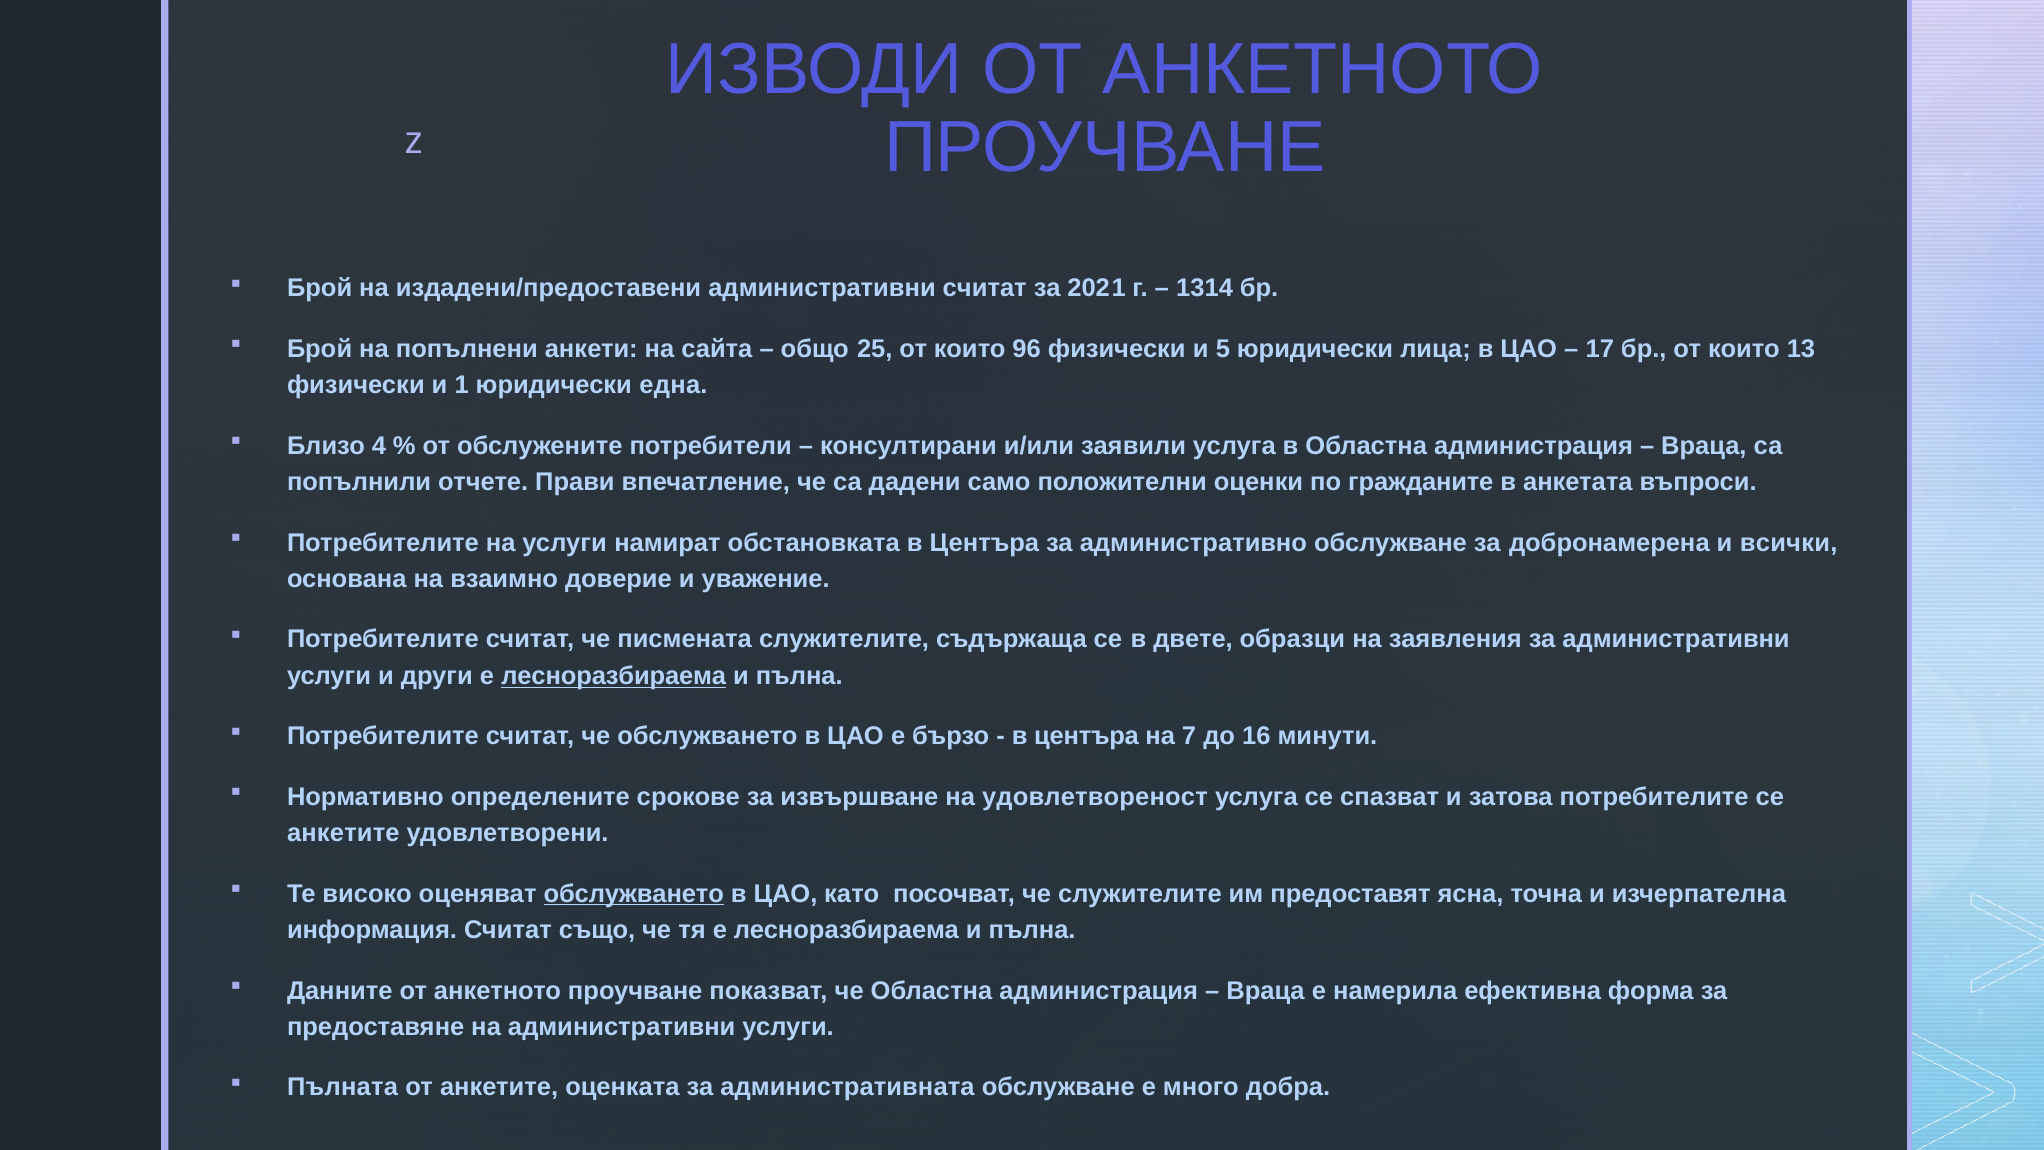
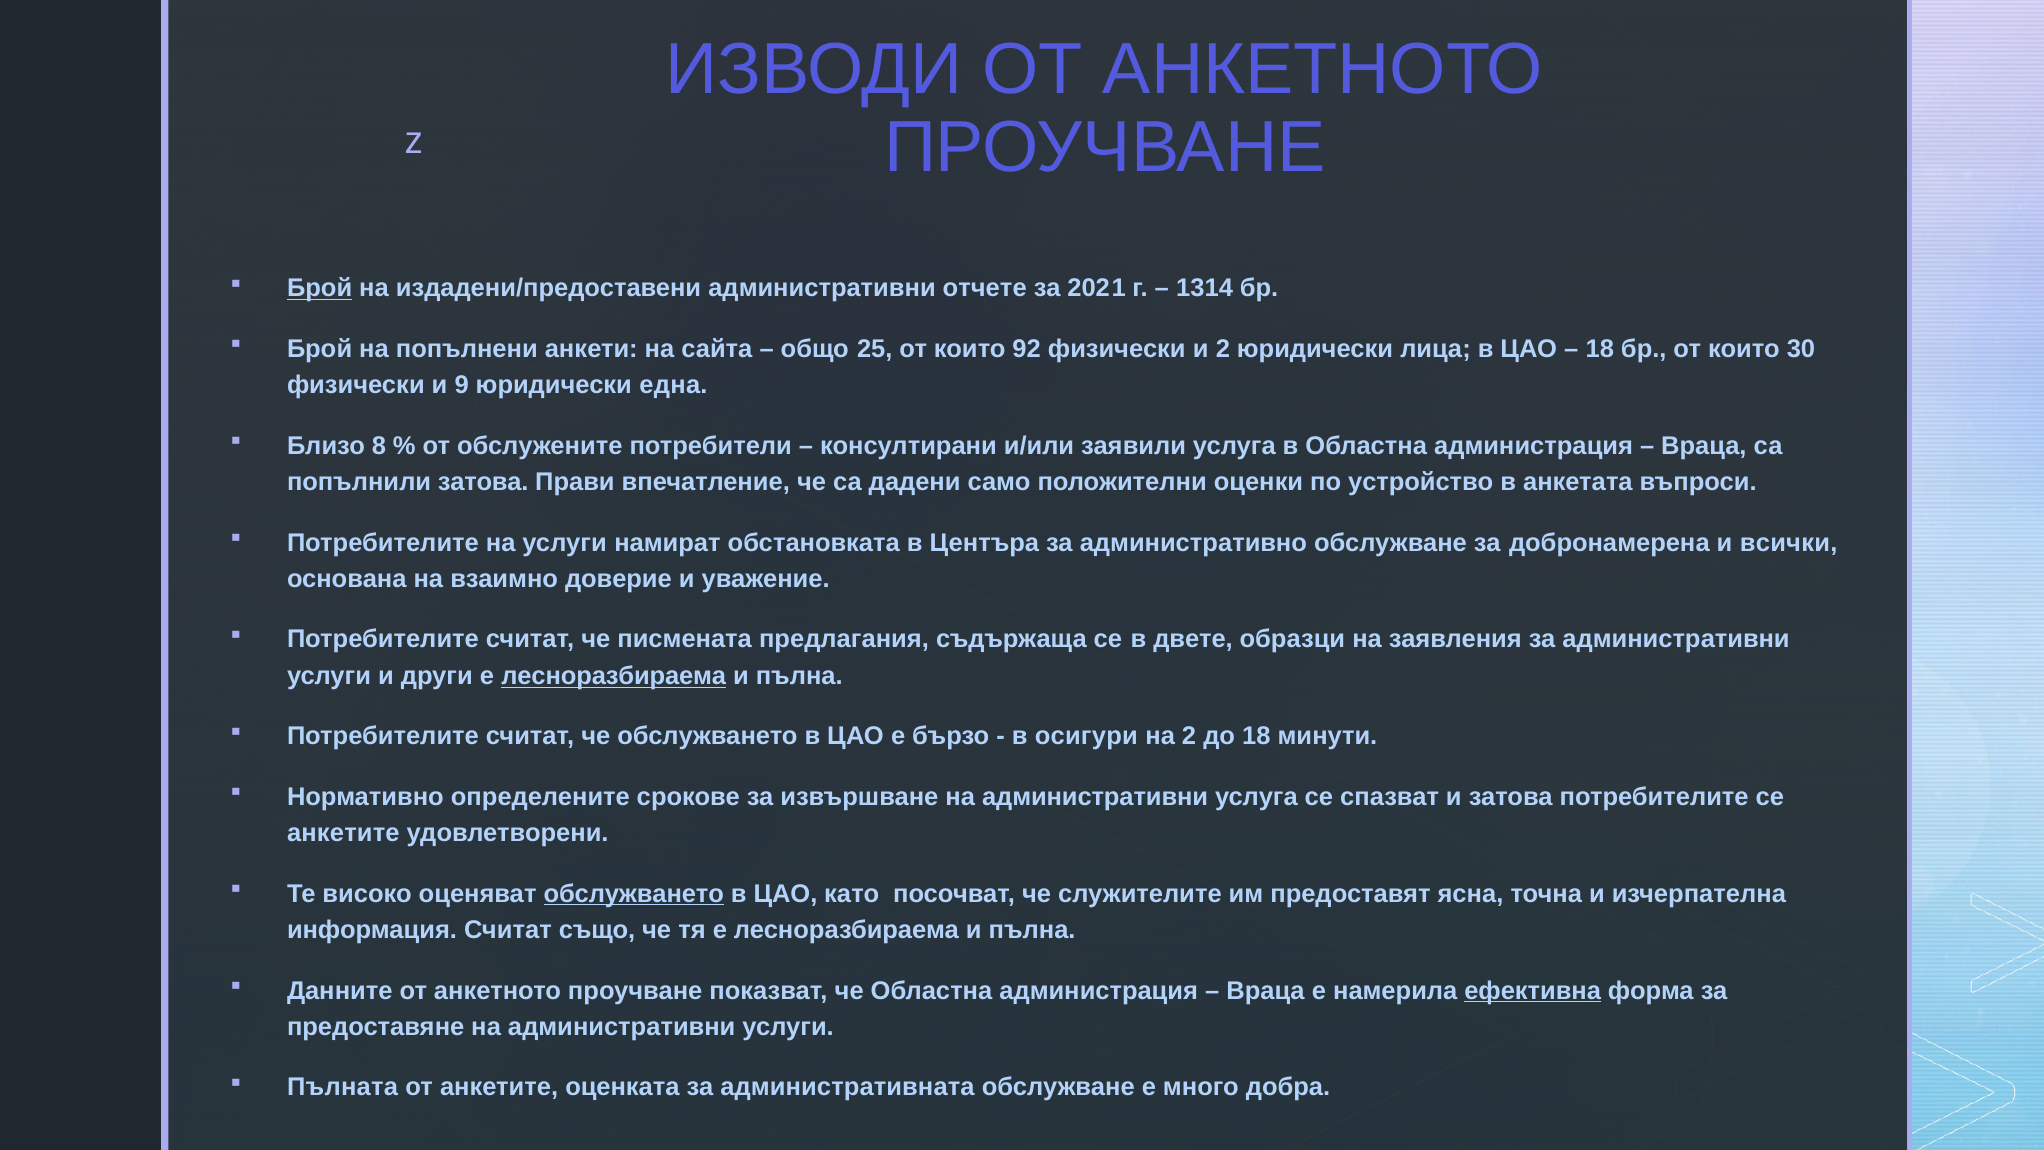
Брой underline: none -> present (320, 288)
административни считат: считат -> отчете (985, 288)
96: 96 -> 92 (1027, 349)
и 5: 5 -> 2 (1223, 349)
17: 17 -> 18 (1600, 349)
13: 13 -> 30 (1801, 349)
1: 1 -> 9 (462, 385)
4: 4 -> 8 (379, 446)
попълнили отчете: отчете -> затова (483, 482)
гражданите: гражданите -> устройство (1421, 482)
писмената служителите: служителите -> предлагания (844, 639)
центъра: центъра -> осигури (1086, 736)
на 7: 7 -> 2 (1189, 736)
до 16: 16 -> 18 (1256, 736)
извършване на удовлетвореност: удовлетвореност -> административни (1095, 797)
ефективна underline: none -> present (1533, 990)
